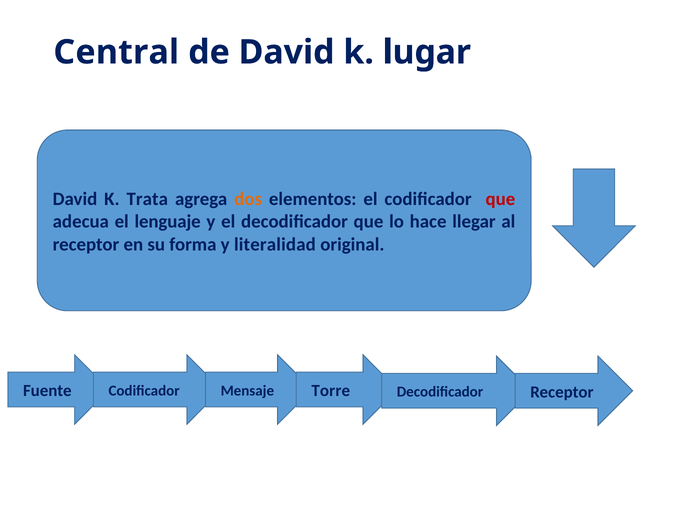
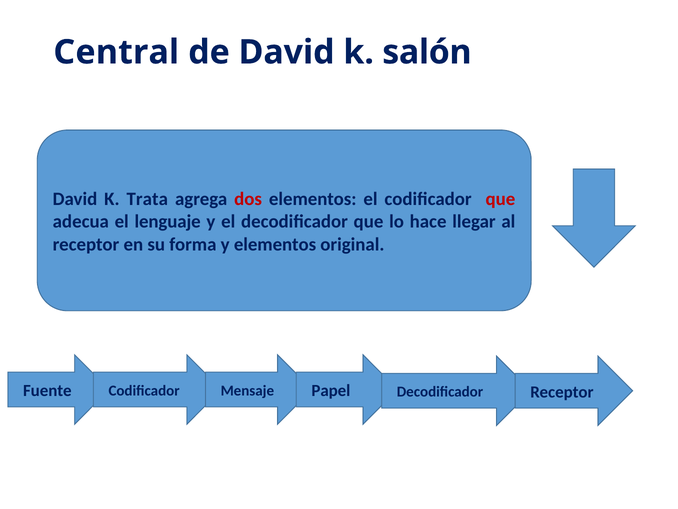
lugar: lugar -> salón (427, 52)
dos colour: orange -> red (248, 199)
y literalidad: literalidad -> elementos (275, 244)
Torre: Torre -> Papel (331, 390)
